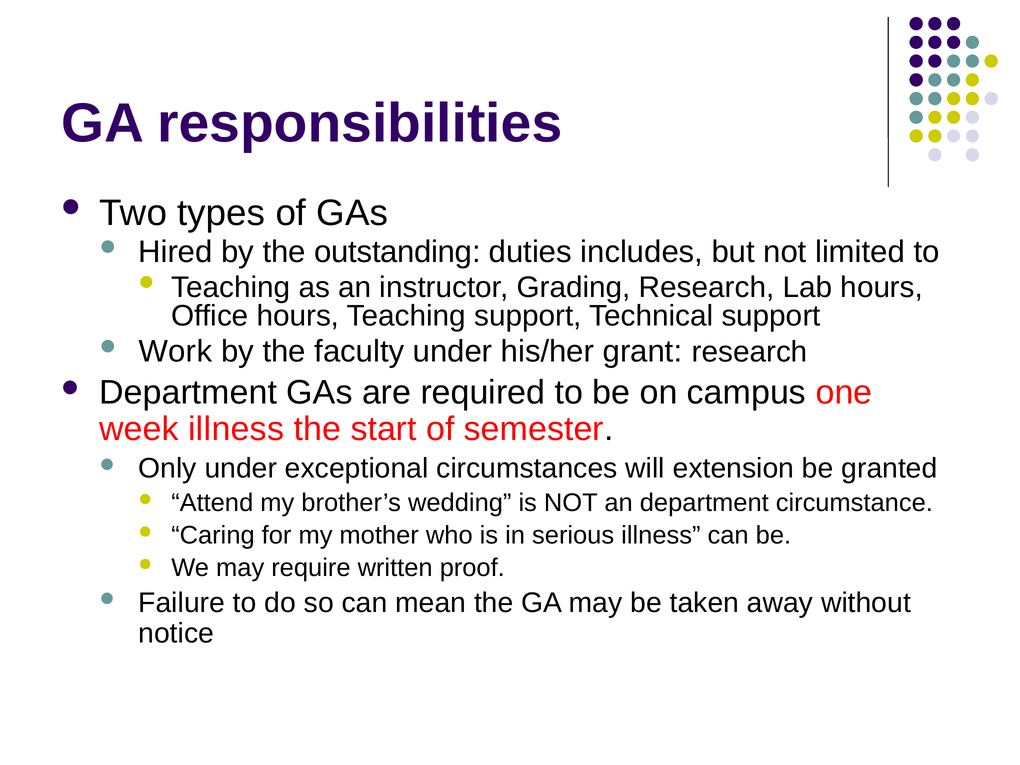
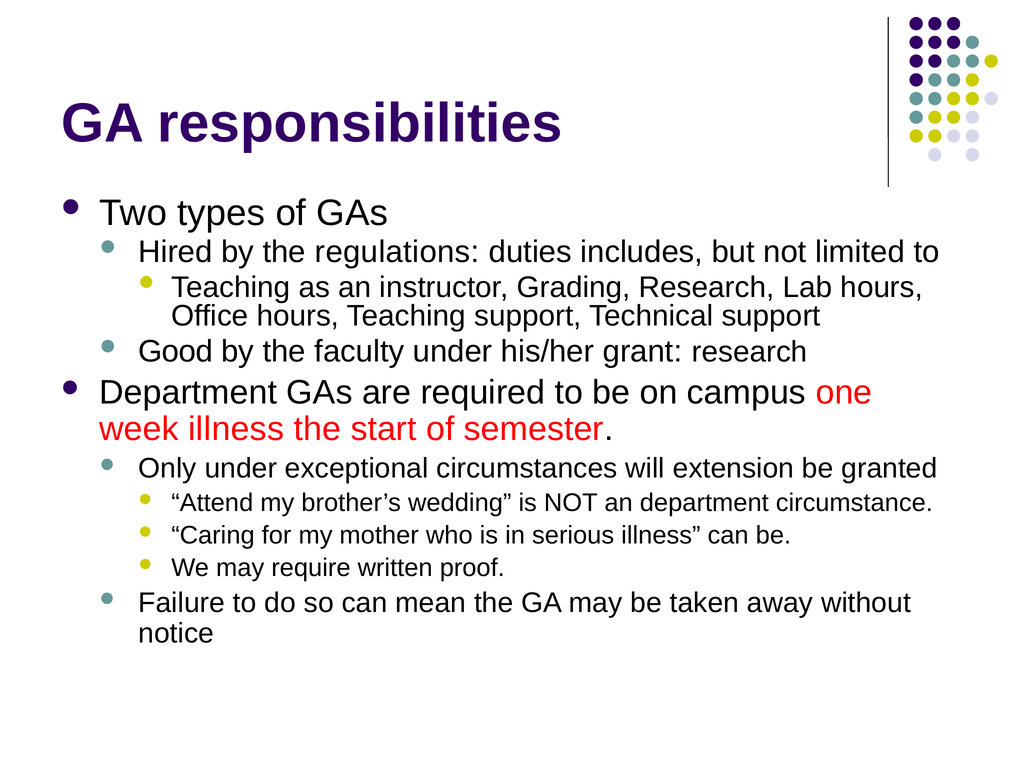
outstanding: outstanding -> regulations (397, 252)
Work: Work -> Good (176, 351)
